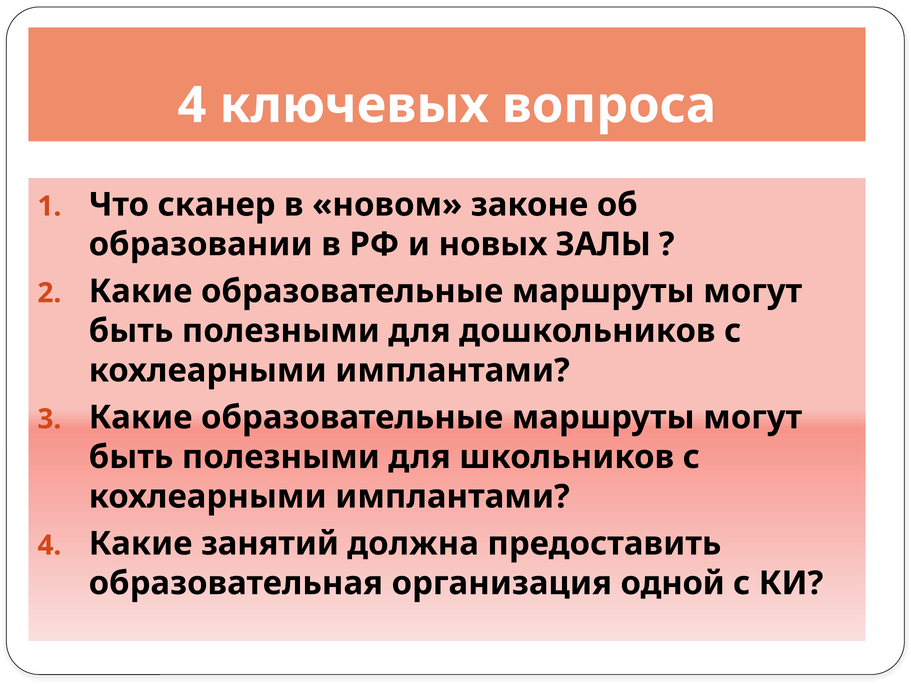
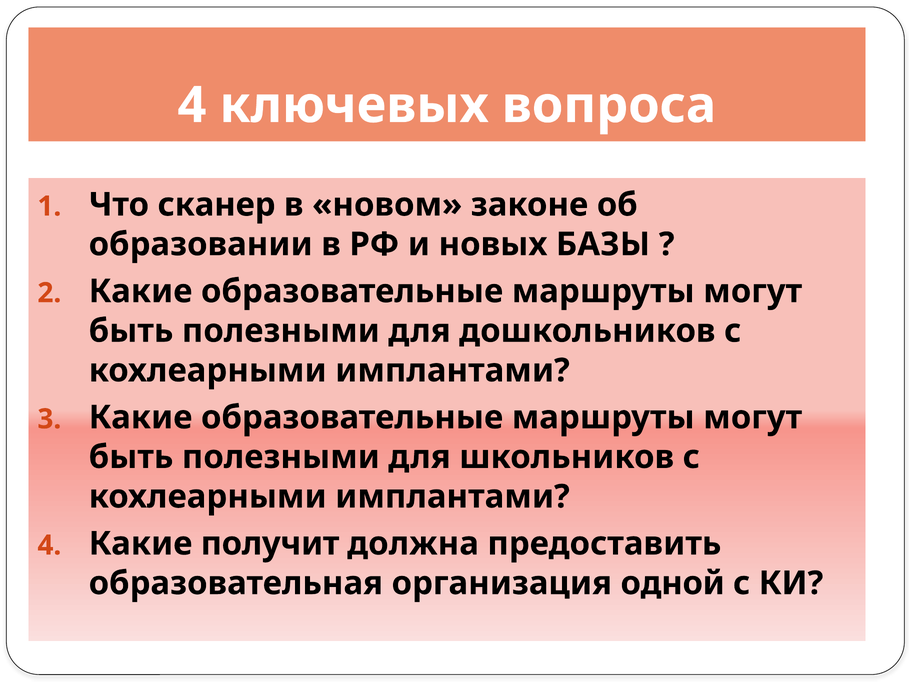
ЗАЛЫ: ЗАЛЫ -> БАЗЫ (603, 244)
занятий: занятий -> получит (270, 543)
